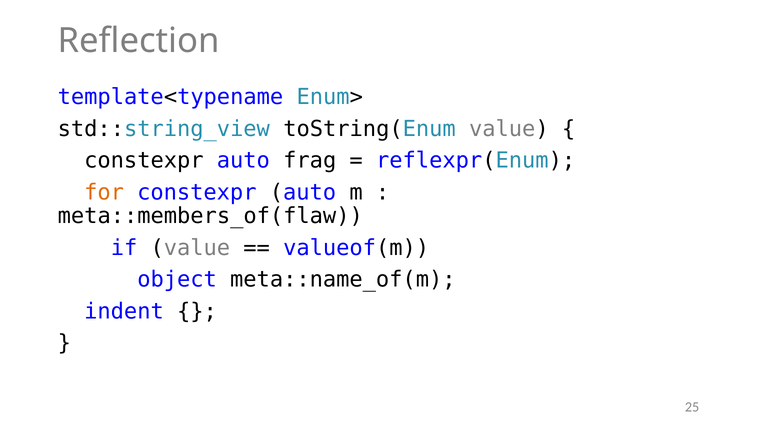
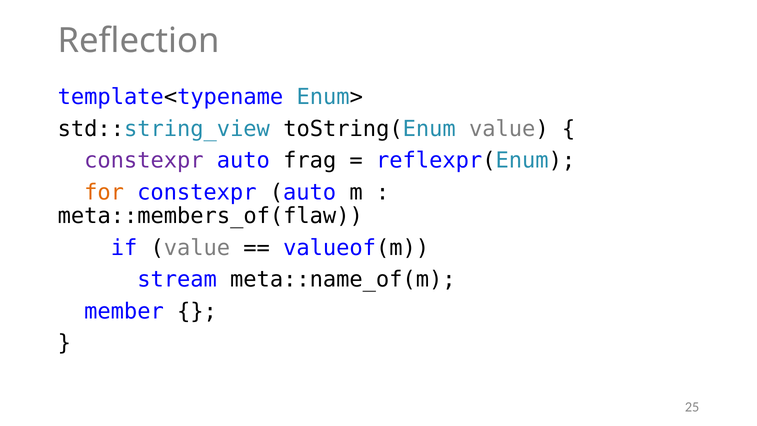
constexpr colour: black -> purple (144, 160)
object: object -> stream (177, 279)
indent: indent -> member (124, 311)
